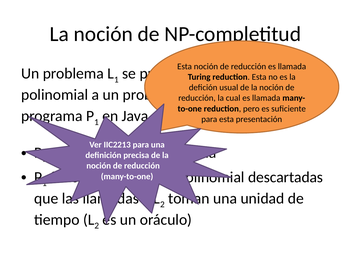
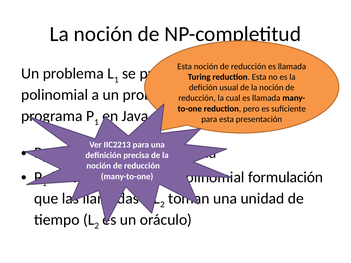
descartadas: descartadas -> formulación (286, 177)
